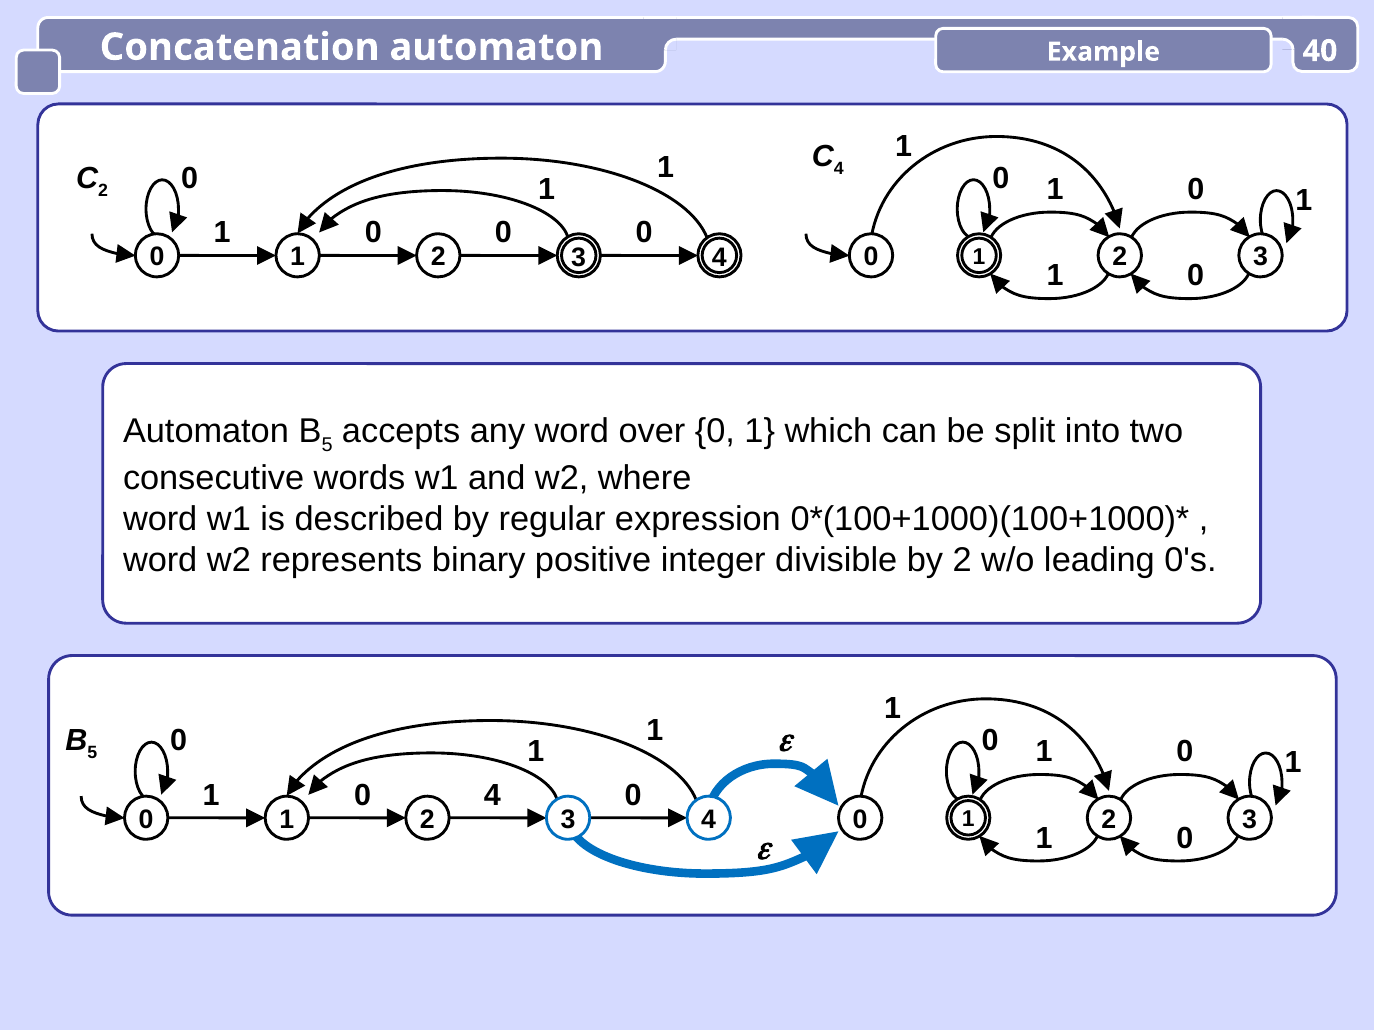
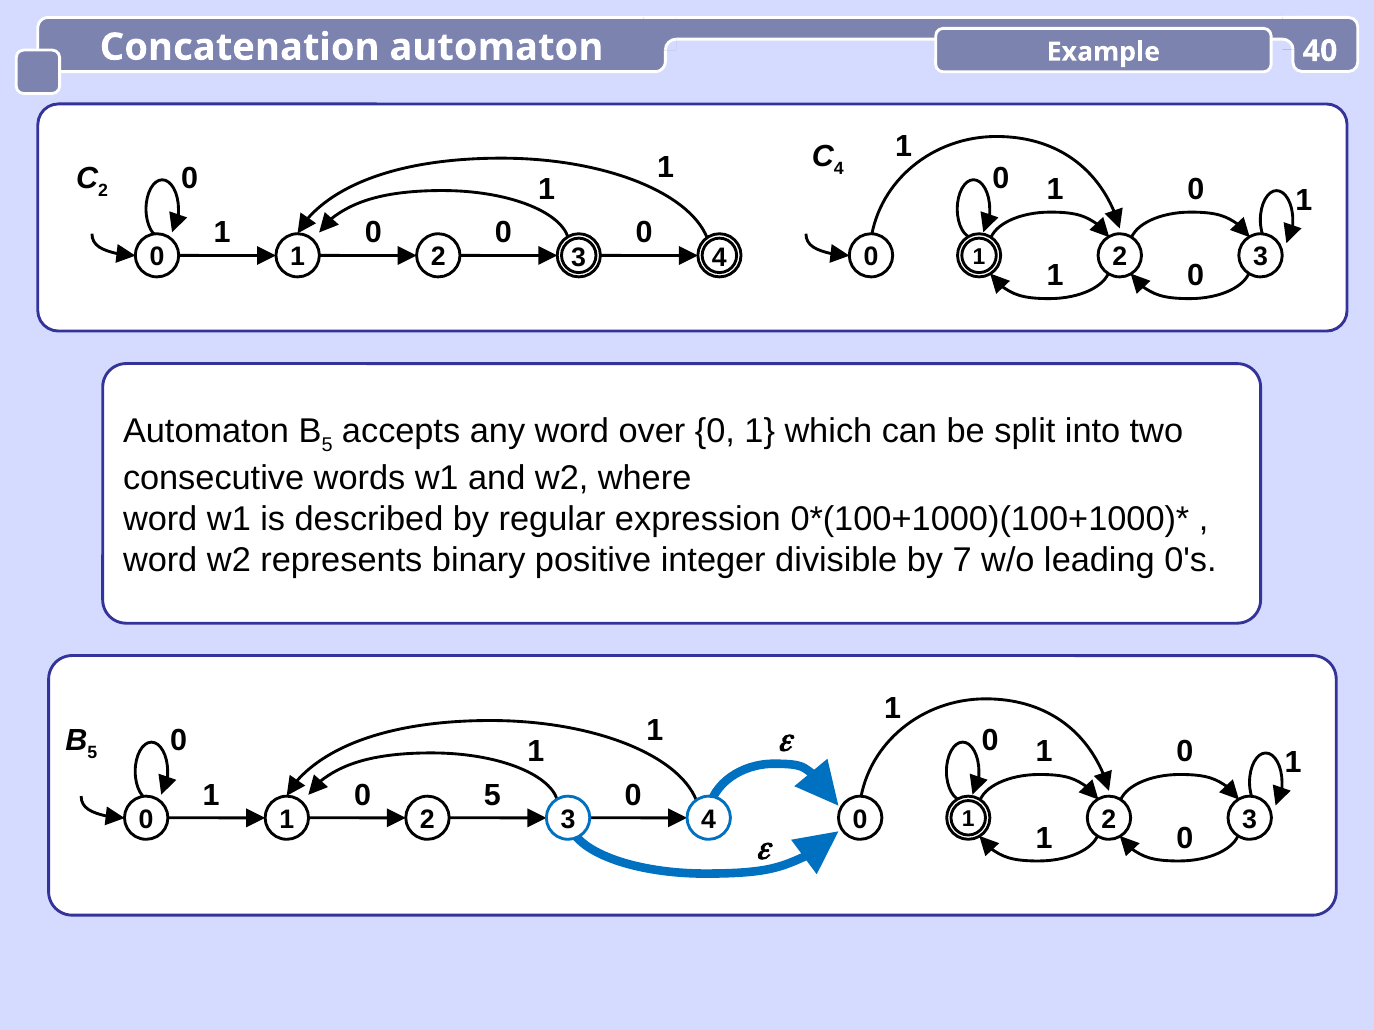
by 2: 2 -> 7 (962, 561)
0 4: 4 -> 5 (492, 795)
